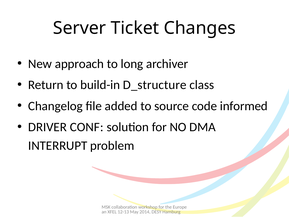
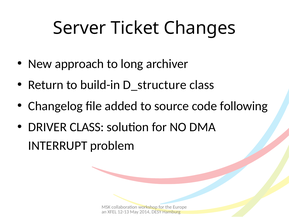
informed: informed -> following (244, 106)
DRIVER CONF: CONF -> CLASS (87, 127)
